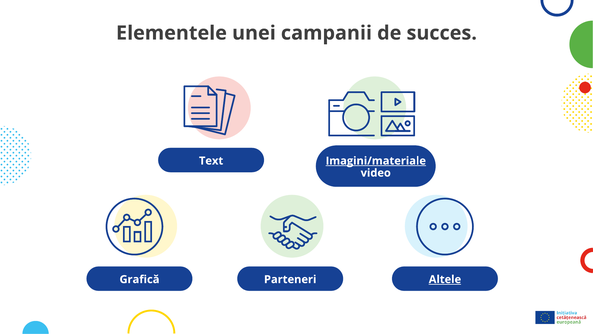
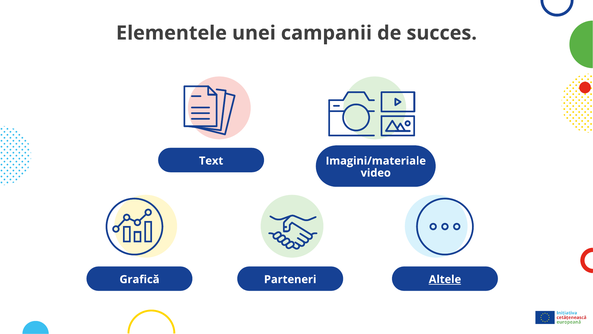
Imagini/materiale underline: present -> none (376, 161)
